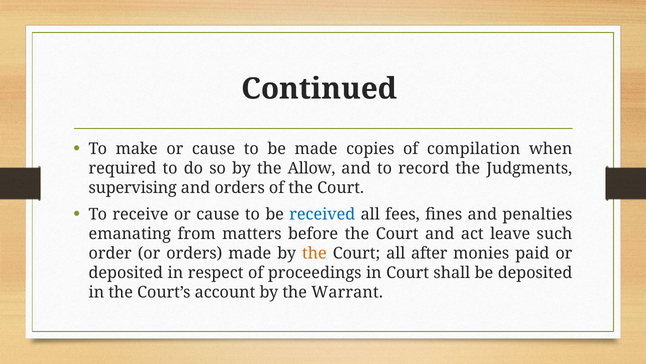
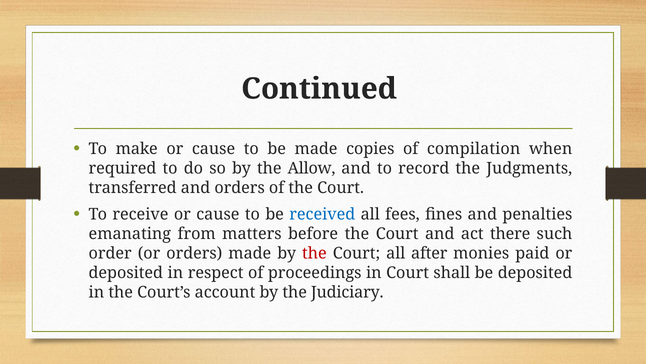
supervising: supervising -> transferred (133, 187)
leave: leave -> there (510, 234)
the colour: orange -> red (314, 253)
Warrant: Warrant -> Judiciary (347, 292)
